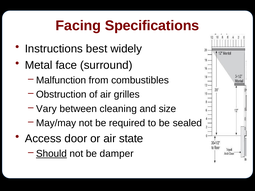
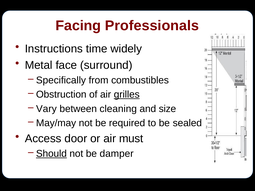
Specifications: Specifications -> Professionals (152, 26)
best: best -> time (97, 49)
Malfunction: Malfunction -> Specifically (61, 80)
grilles underline: none -> present (127, 95)
state: state -> must (131, 139)
